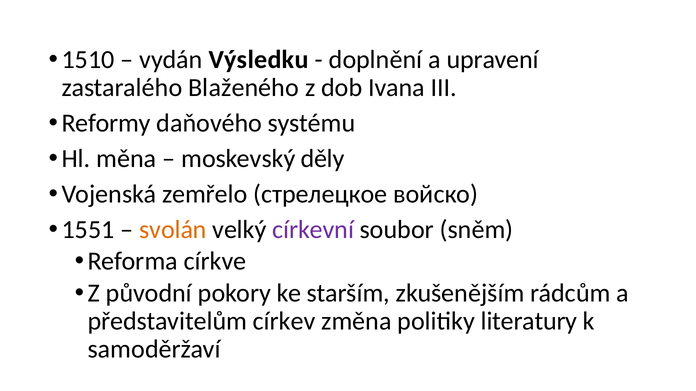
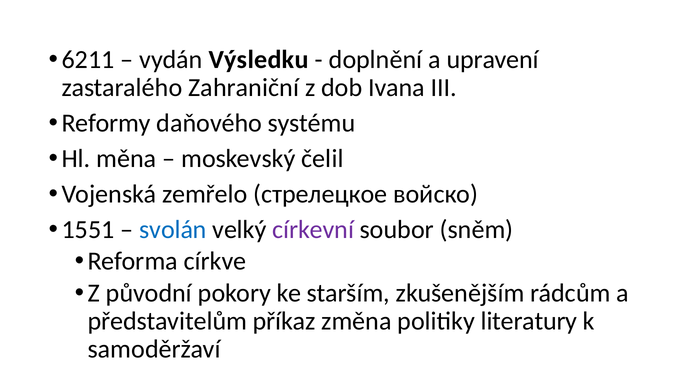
1510: 1510 -> 6211 (88, 60)
Blaženého: Blaženého -> Zahraniční (244, 88)
děly: děly -> čelil (322, 159)
svolán colour: orange -> blue (173, 230)
církev: církev -> příkaz (284, 322)
